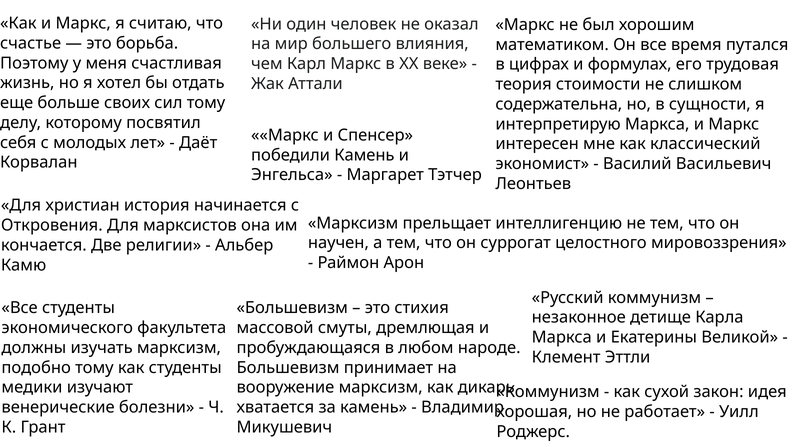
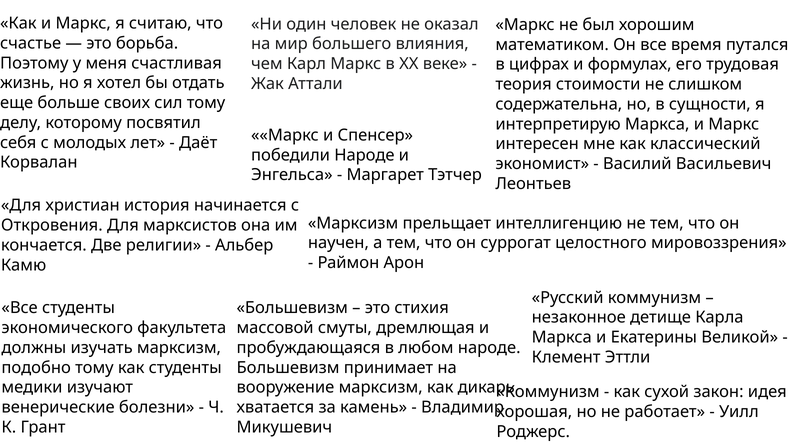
победили Камень: Камень -> Народе (364, 155)
